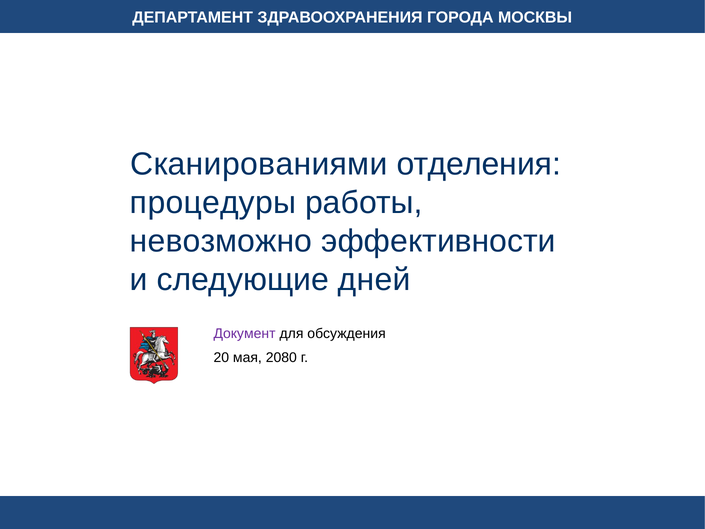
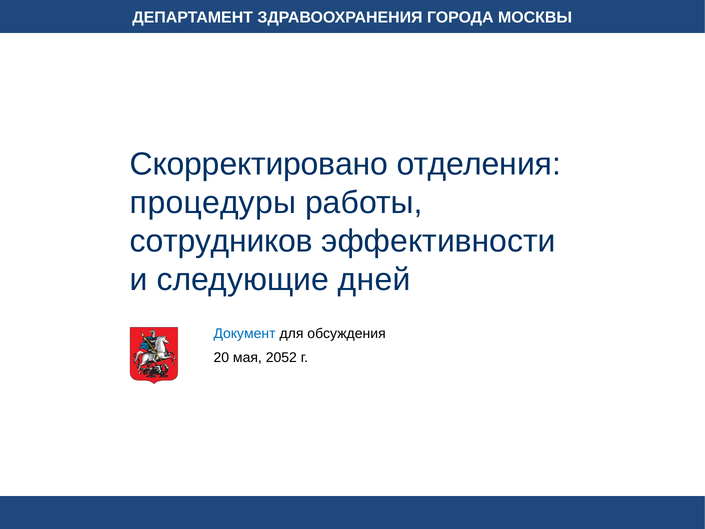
Сканированиями: Сканированиями -> Скорректировано (259, 164)
невозможно: невозможно -> сотрудников (221, 241)
Документ colour: purple -> blue (245, 334)
2080: 2080 -> 2052 (281, 358)
